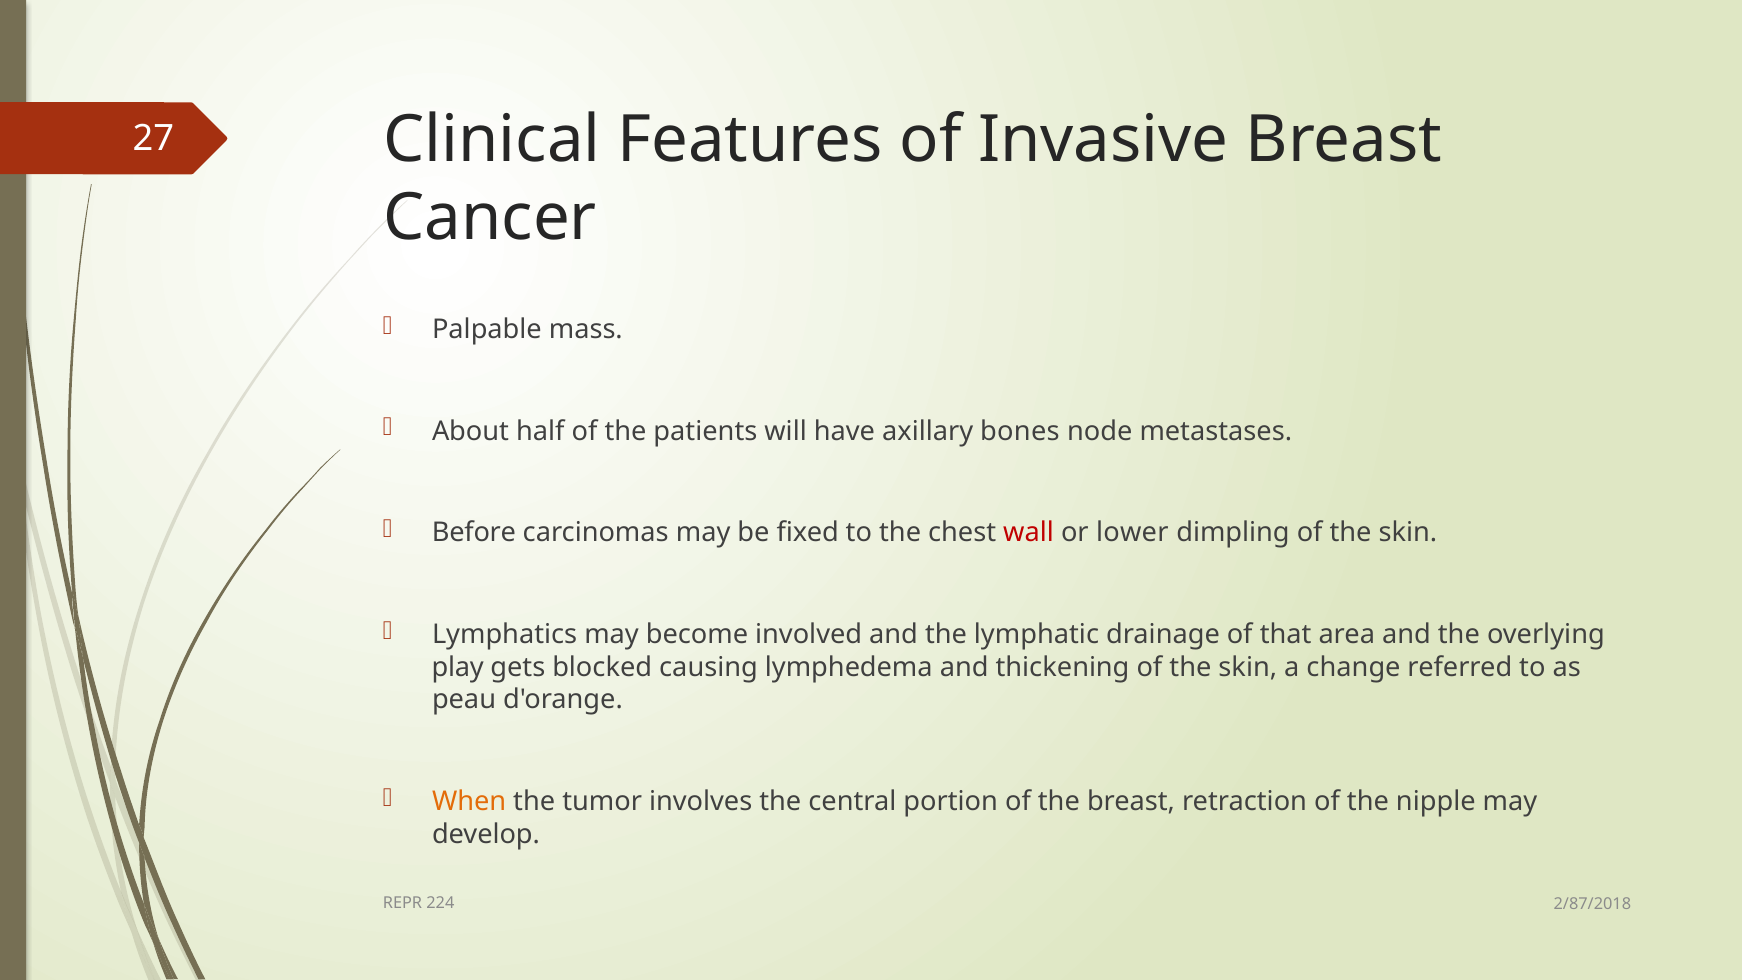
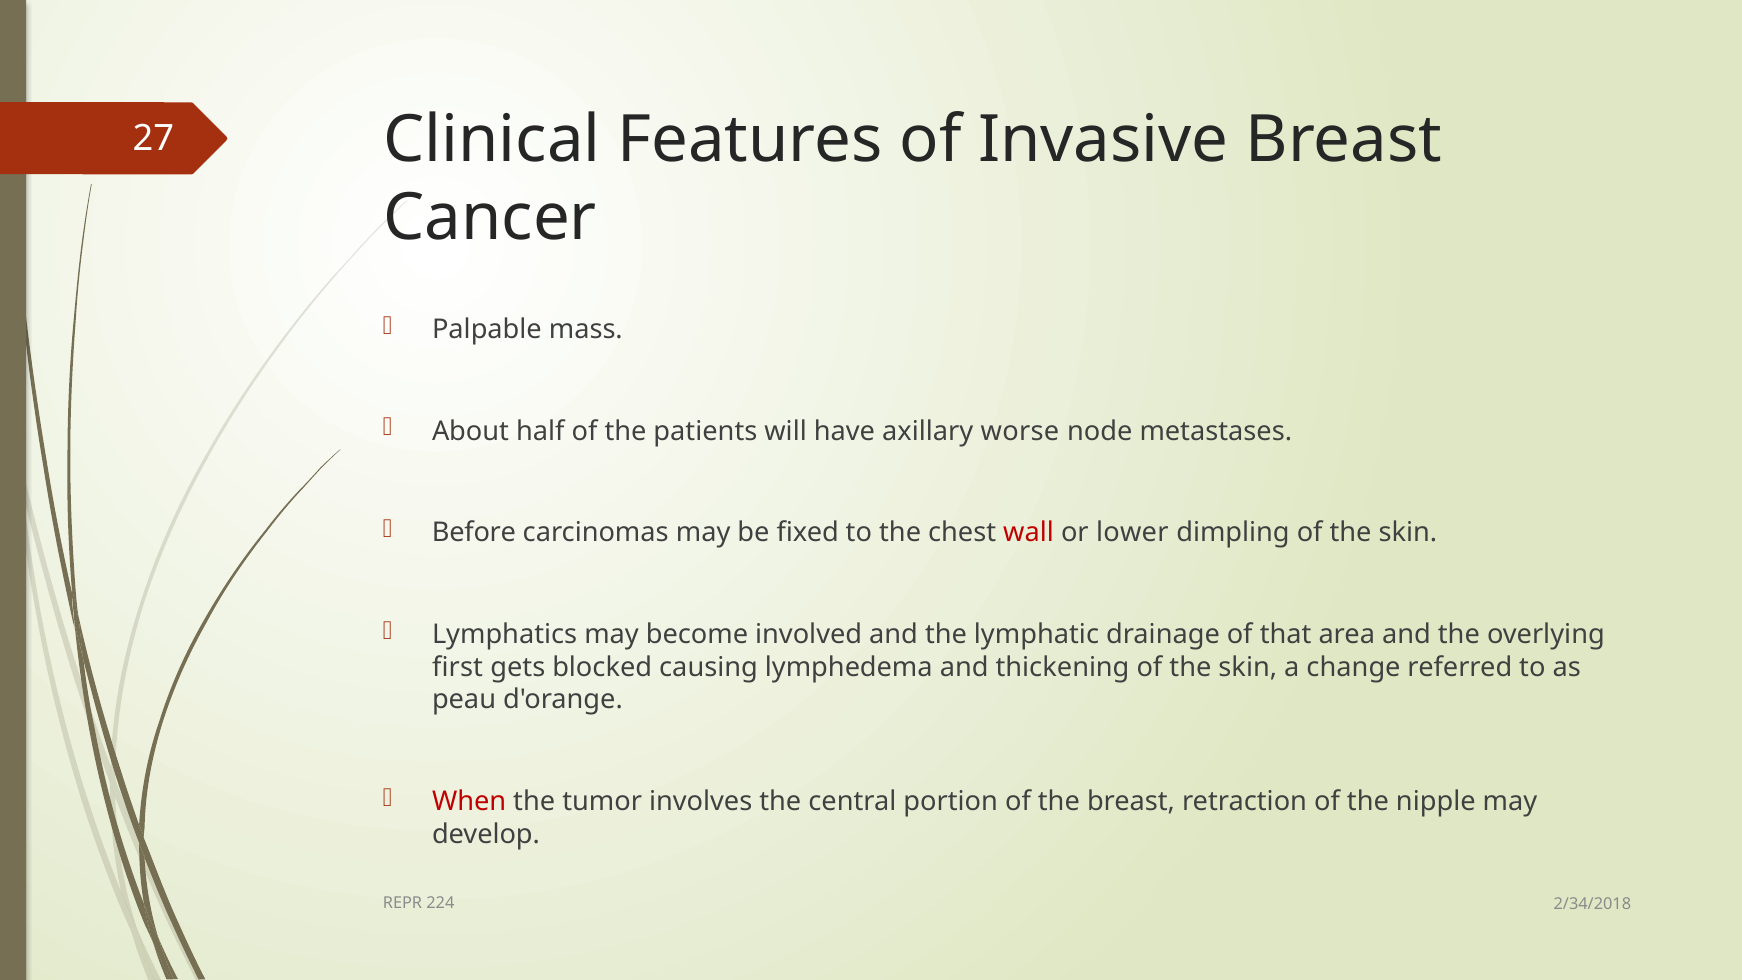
bones: bones -> worse (1020, 431)
play: play -> first (458, 667)
When colour: orange -> red (469, 802)
2/87/2018: 2/87/2018 -> 2/34/2018 (1592, 903)
